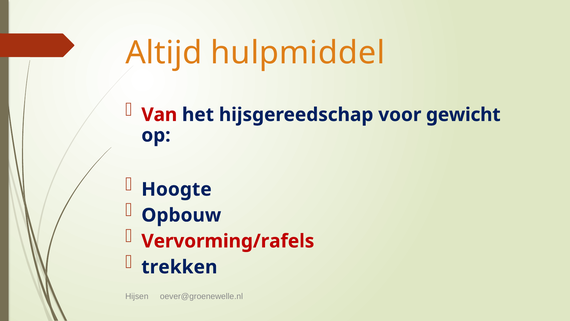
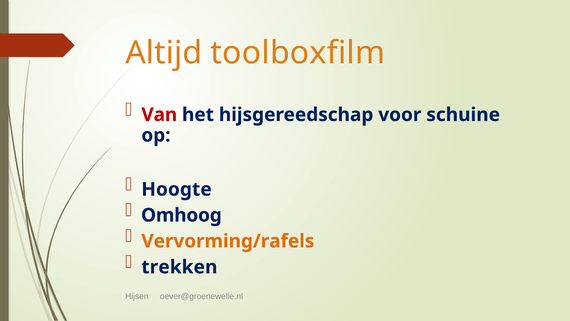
hulpmiddel: hulpmiddel -> toolboxfilm (298, 53)
gewicht: gewicht -> schuine (463, 115)
Opbouw: Opbouw -> Omhoog (181, 215)
Vervorming/rafels colour: red -> orange (228, 241)
